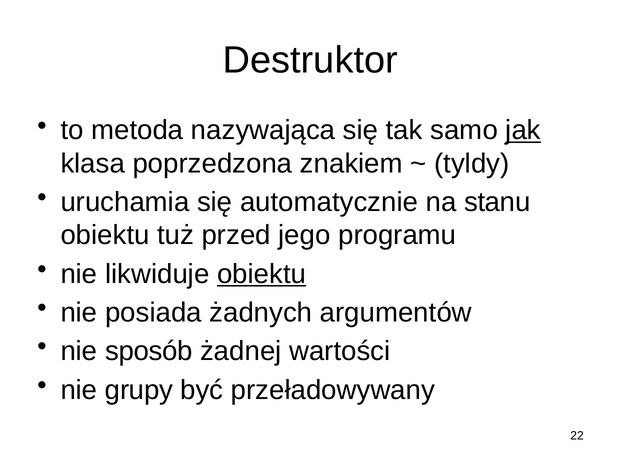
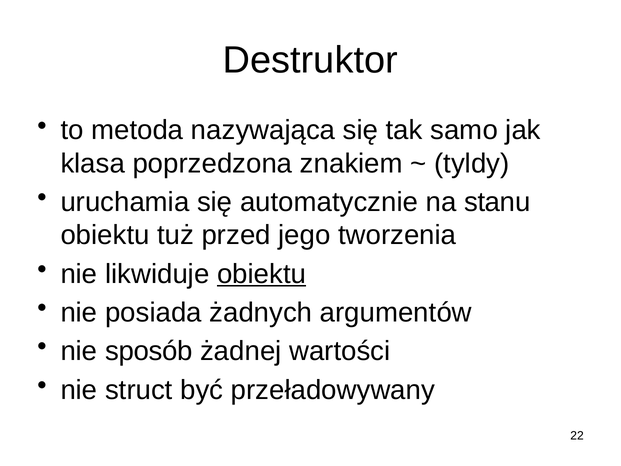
jak underline: present -> none (523, 130)
programu: programu -> tworzenia (397, 235)
grupy: grupy -> struct (139, 390)
